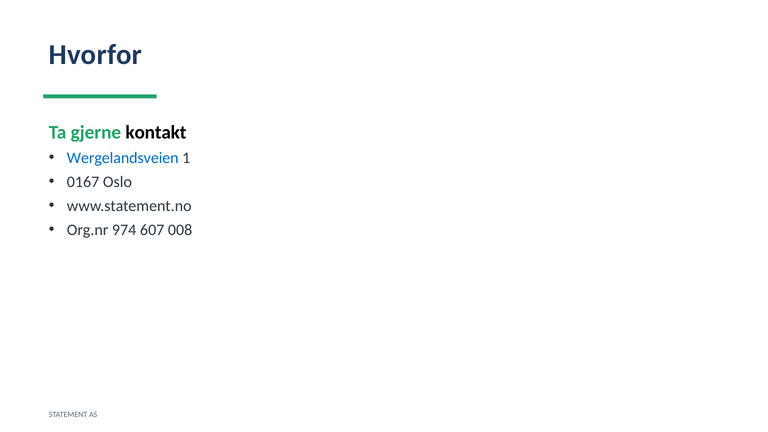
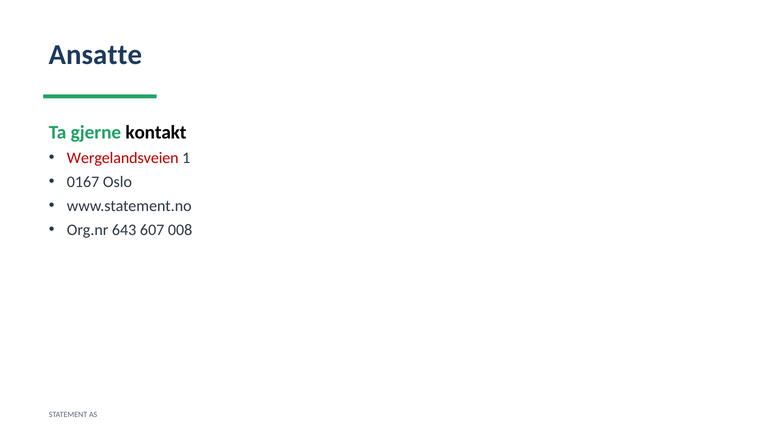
Hvorfor: Hvorfor -> Ansatte (96, 55)
Wergelandsveien colour: blue -> red (123, 158)
974: 974 -> 643 (124, 230)
